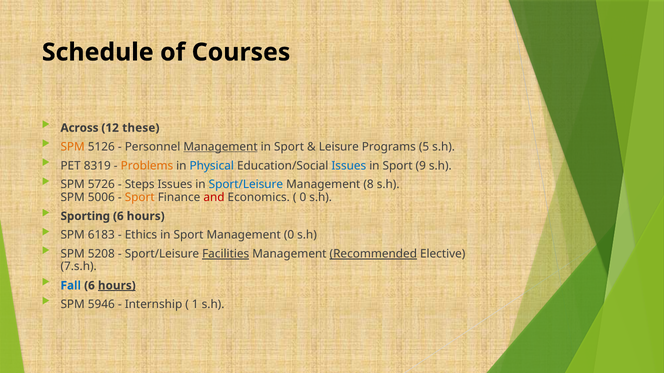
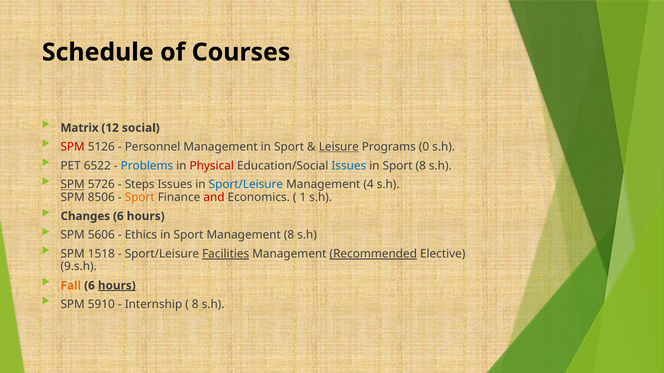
Across: Across -> Matrix (80, 128)
these: these -> social (141, 128)
SPM colour: orange -> red (73, 147)
Management underline: present -> none (221, 147)
Leisure underline: none -> present (339, 147)
5: 5 -> 0 (424, 147)
8319: 8319 -> 6522 (97, 166)
Problems colour: orange -> blue (147, 166)
Physical colour: blue -> red (212, 166)
Sport 9: 9 -> 8 (421, 166)
SPM underline: none -> present (73, 185)
8: 8 -> 4 (369, 185)
5006: 5006 -> 8506 (101, 198)
0: 0 -> 1 (303, 198)
Sporting: Sporting -> Changes (85, 216)
6183: 6183 -> 5606 (101, 235)
Management 0: 0 -> 8 (289, 235)
5208: 5208 -> 1518 (101, 254)
7.s.h: 7.s.h -> 9.s.h (79, 267)
Fall colour: blue -> orange (71, 286)
5946: 5946 -> 5910 (101, 305)
1: 1 -> 8 (195, 305)
